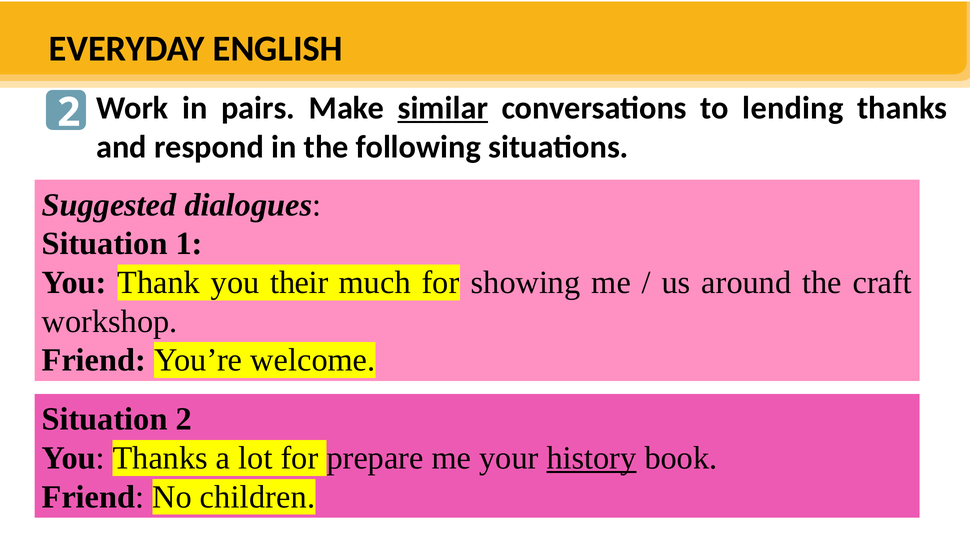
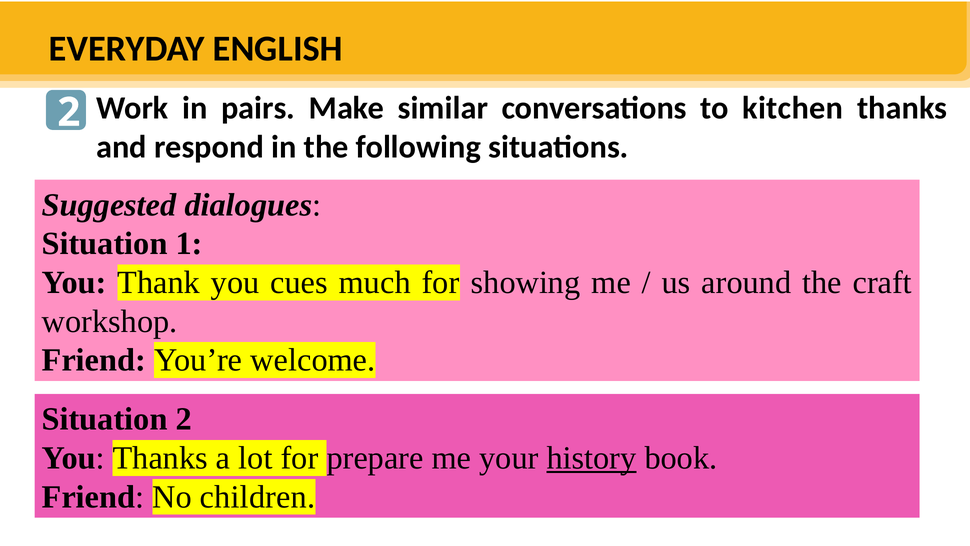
similar underline: present -> none (443, 108)
lending: lending -> kitchen (793, 108)
their: their -> cues (299, 282)
